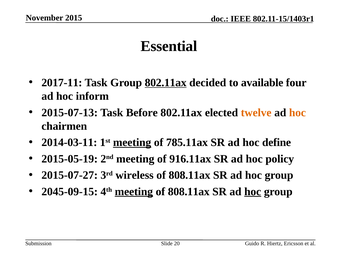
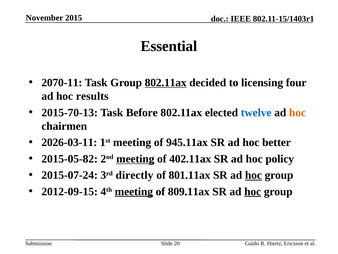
2017-11: 2017-11 -> 2070-11 (62, 82)
available: available -> licensing (262, 82)
inform: inform -> results (92, 96)
2015-07-13: 2015-07-13 -> 2015-70-13 (70, 112)
twelve colour: orange -> blue (256, 112)
2014-03-11: 2014-03-11 -> 2026-03-11 (69, 142)
meeting underline: present -> none (132, 142)
785.11ax: 785.11ax -> 945.11ax (187, 142)
define: define -> better (277, 142)
2015-05-19: 2015-05-19 -> 2015-05-82 (70, 159)
meeting underline: none -> present (135, 159)
916.11ax: 916.11ax -> 402.11ax (190, 159)
2015-07-27: 2015-07-27 -> 2015-07-24 (70, 175)
wireless: wireless -> directly (135, 175)
808.11ax: 808.11ax -> 801.11ax (189, 175)
hoc underline: none -> present (253, 175)
2045-09-15: 2045-09-15 -> 2012-09-15 (70, 191)
808.11ax: 808.11ax -> 809.11ax (189, 191)
